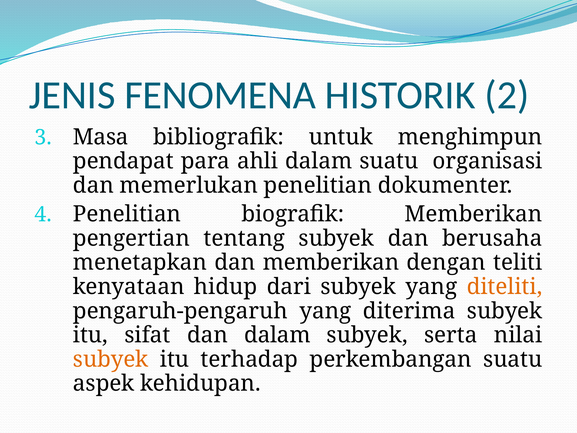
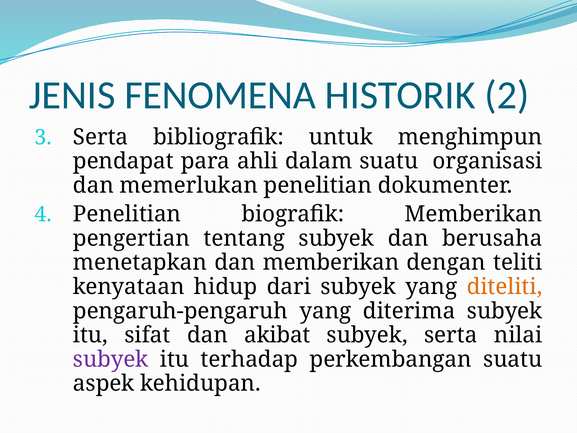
Masa: Masa -> Serta (101, 137)
dan dalam: dalam -> akibat (277, 335)
subyek colour: orange -> purple (111, 359)
